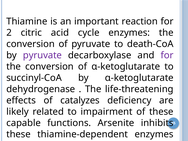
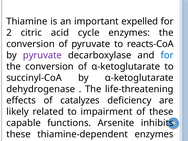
reaction: reaction -> expelled (140, 21)
death-CoA: death-CoA -> reacts-CoA (150, 44)
for colour: purple -> blue (167, 55)
